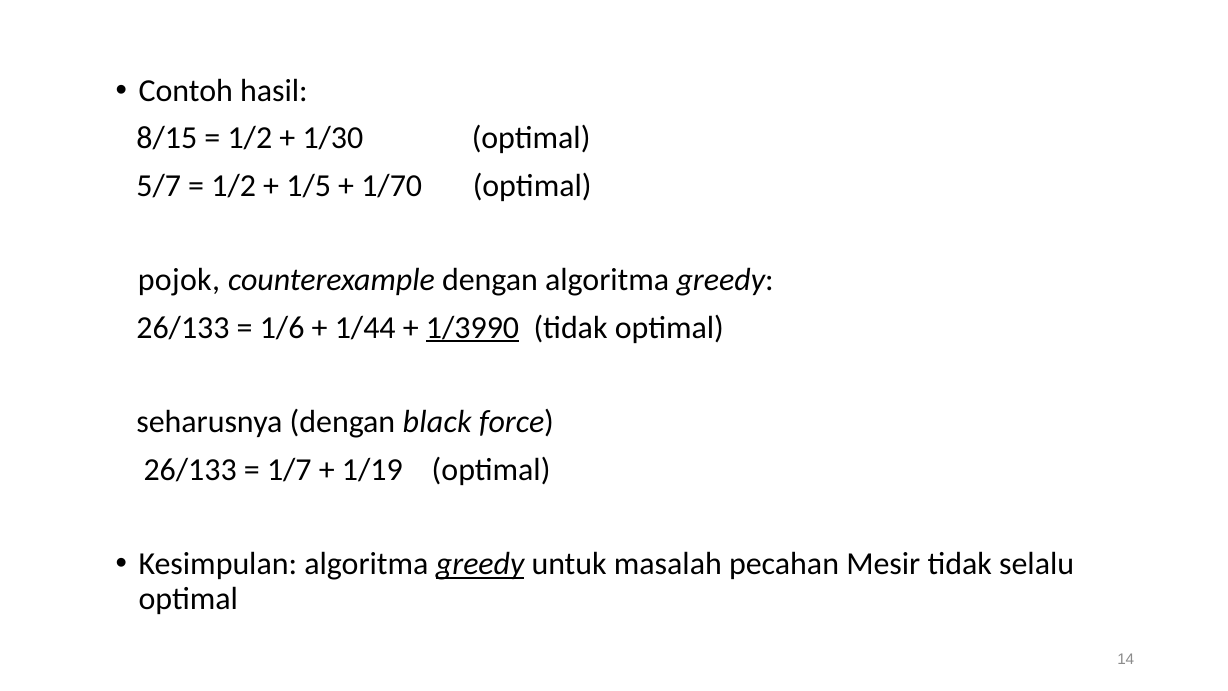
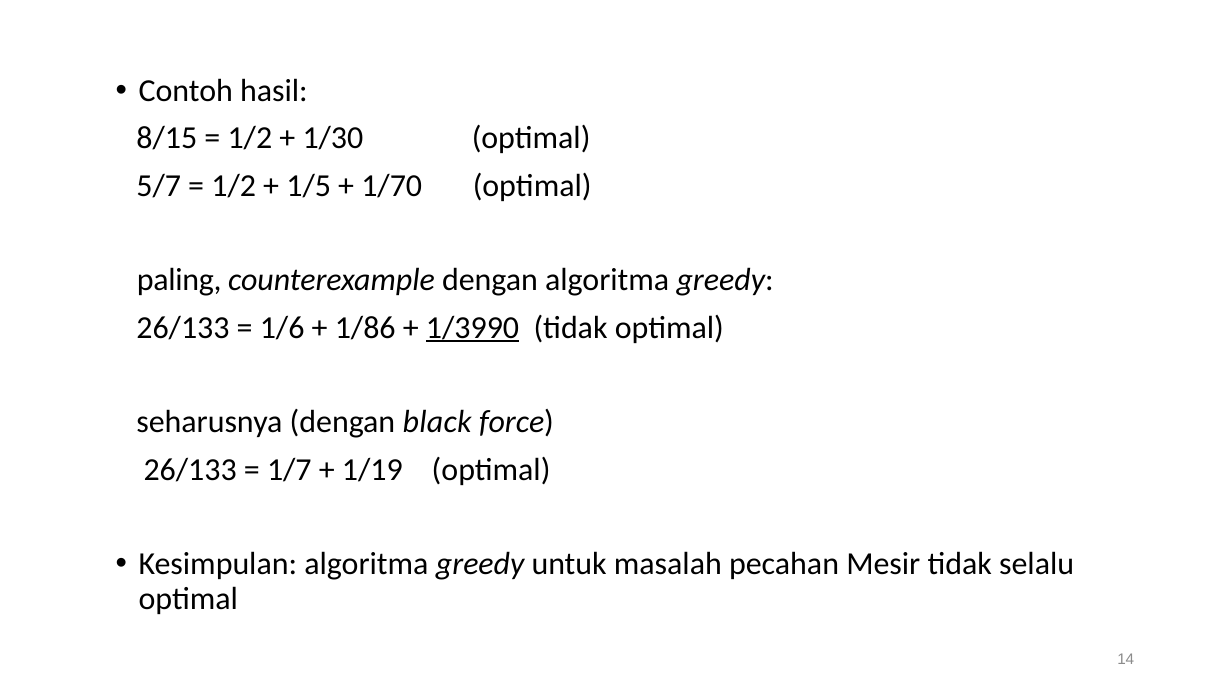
pojok: pojok -> paling (179, 280)
1/44: 1/44 -> 1/86 (365, 327)
greedy underline: present -> none (480, 564)
